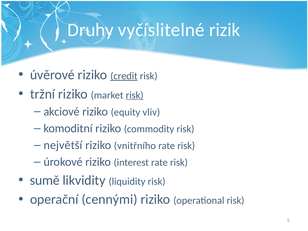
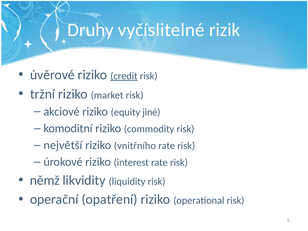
risk underline: present -> none (135, 95)
vliv: vliv -> jiné (151, 112)
sumě: sumě -> němž (45, 180)
cennými: cennými -> opatření (110, 199)
